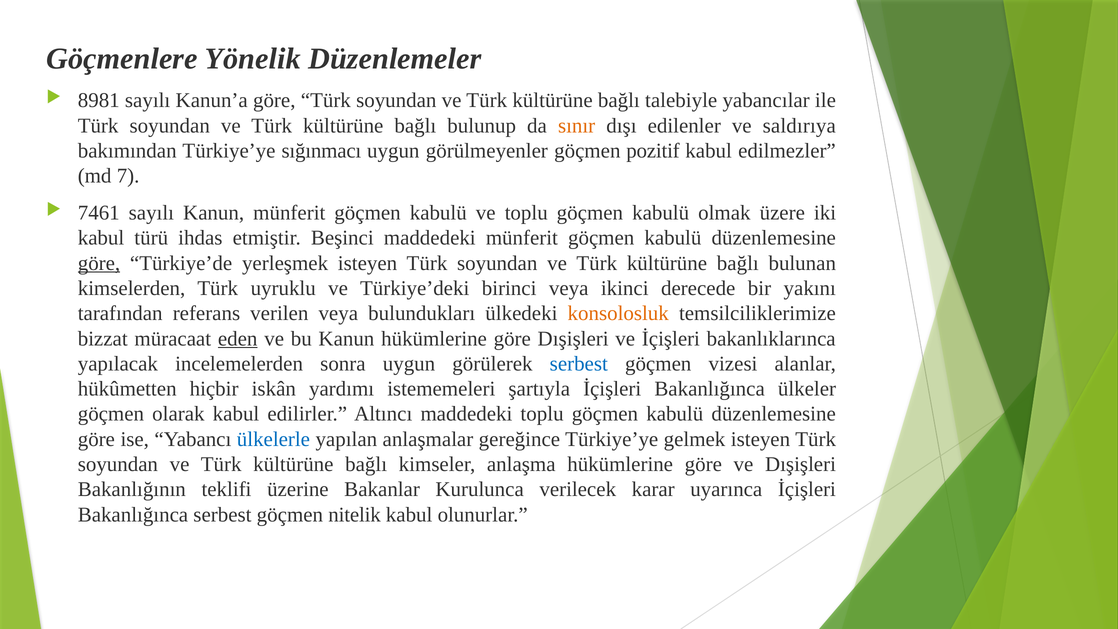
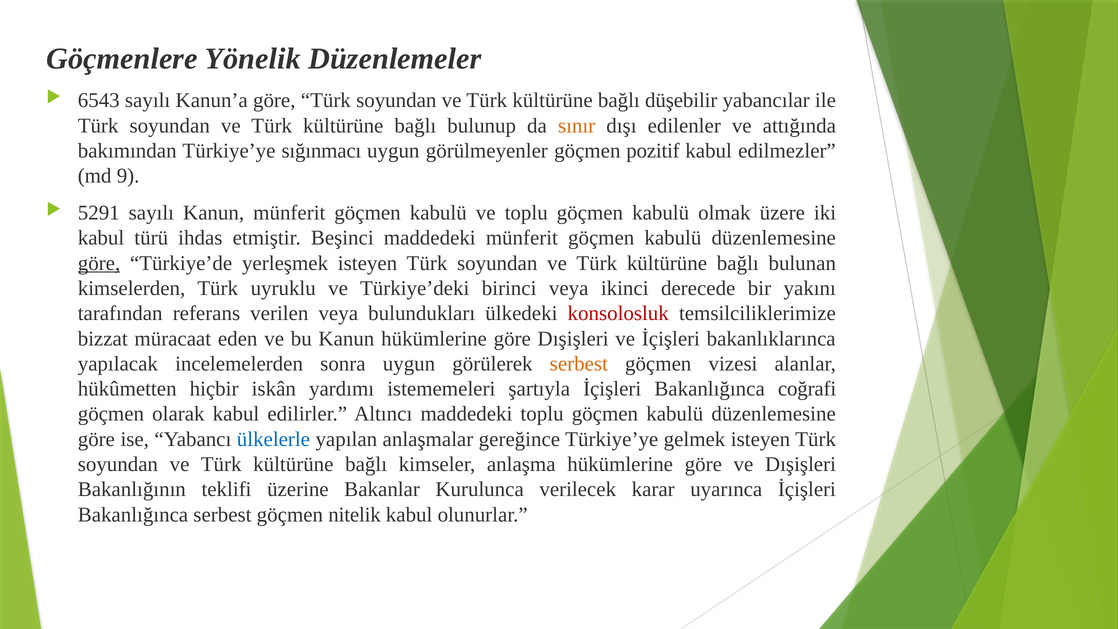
8981: 8981 -> 6543 (99, 100)
talebiyle: talebiyle -> düşebilir (681, 100)
saldırıya: saldırıya -> attığında (799, 126)
7: 7 -> 9 (128, 176)
7461: 7461 -> 5291 (99, 213)
konsolosluk colour: orange -> red (618, 313)
eden underline: present -> none (238, 339)
serbest colour: blue -> orange (579, 364)
ülkeler: ülkeler -> coğrafi (807, 389)
